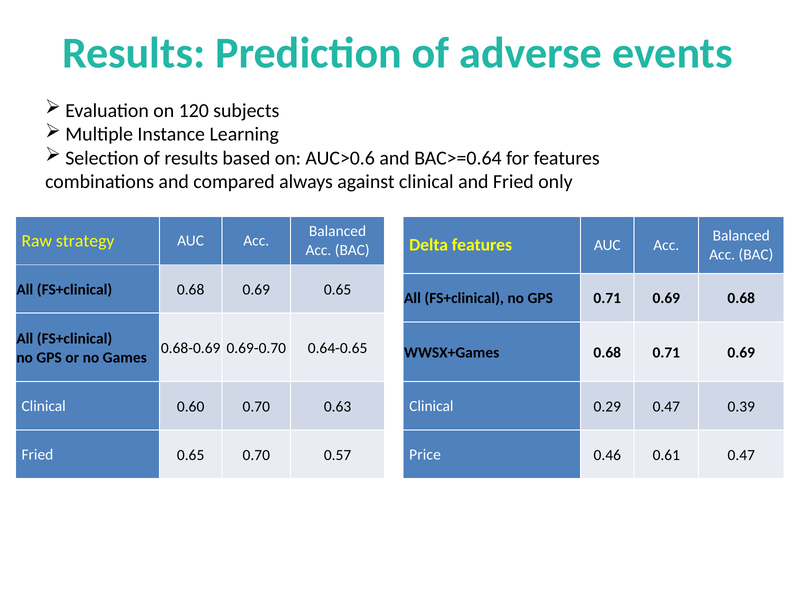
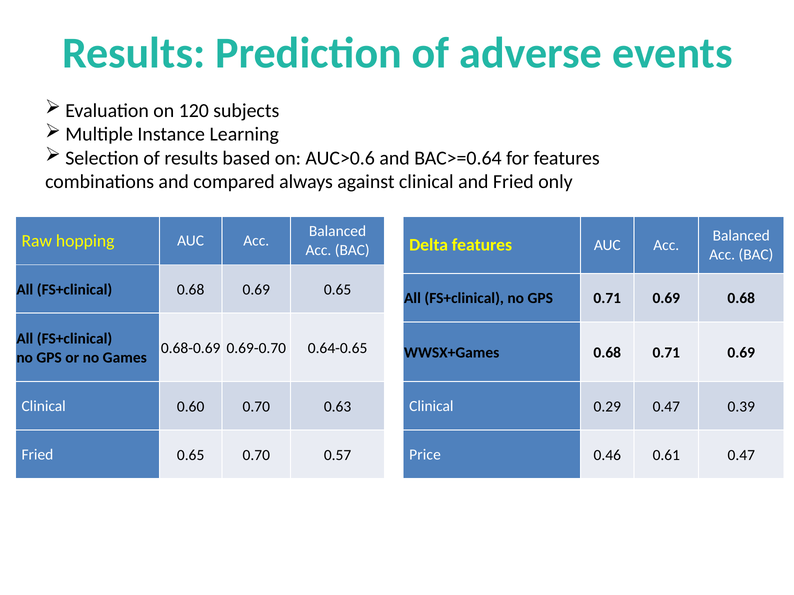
strategy: strategy -> hopping (85, 241)
